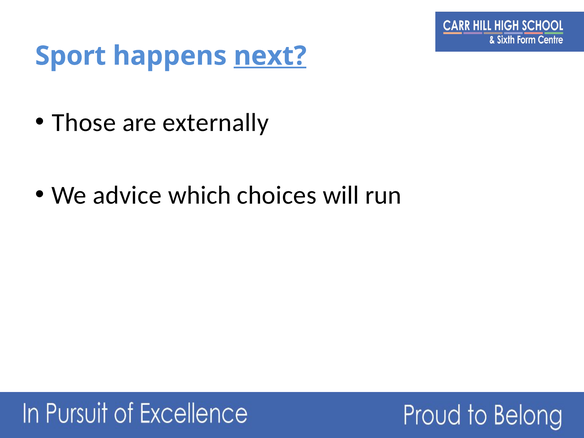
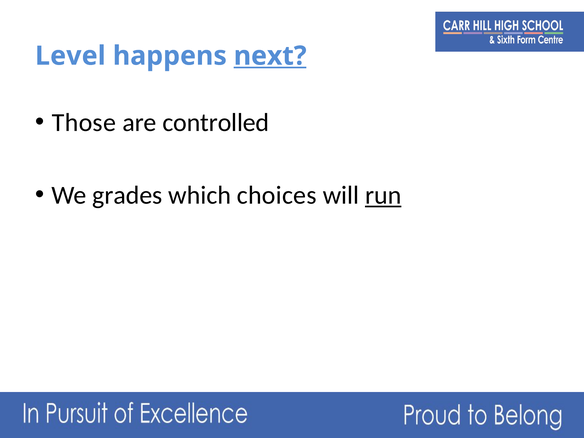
Sport: Sport -> Level (70, 56)
externally: externally -> controlled (216, 123)
advice: advice -> grades (127, 195)
run underline: none -> present (383, 195)
